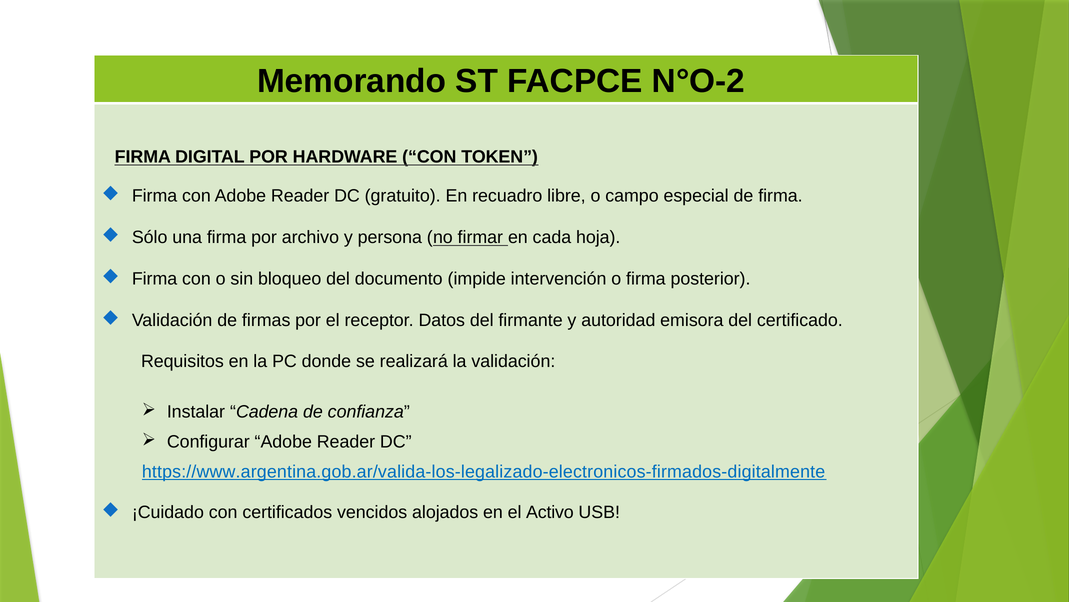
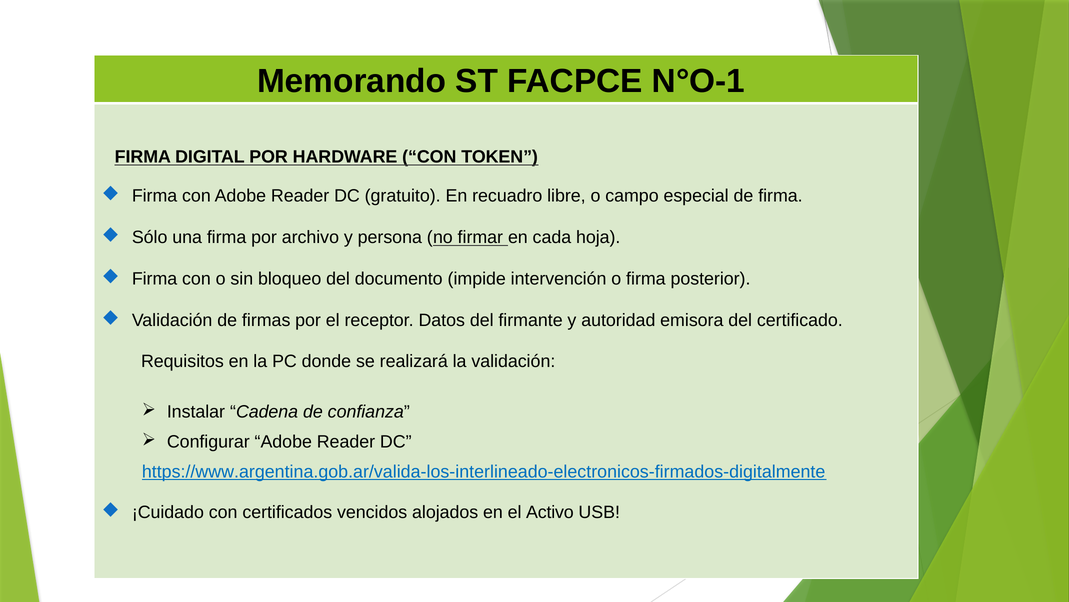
N°O-2: N°O-2 -> N°O-1 (698, 81)
https://www.argentina.gob.ar/valida-los-legalizado-electronicos-firmados-digitalmente: https://www.argentina.gob.ar/valida-los-legalizado-electronicos-firmados-digitalmente -> https://www.argentina.gob.ar/valida-los-interlineado-electronicos-firmados-digitalmente (484, 471)
